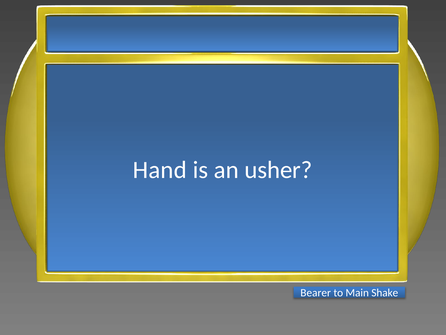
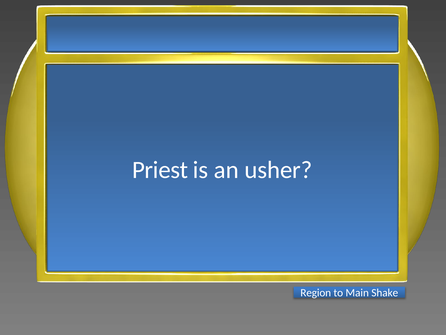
Hand: Hand -> Priest (160, 170)
Bearer: Bearer -> Region (316, 293)
